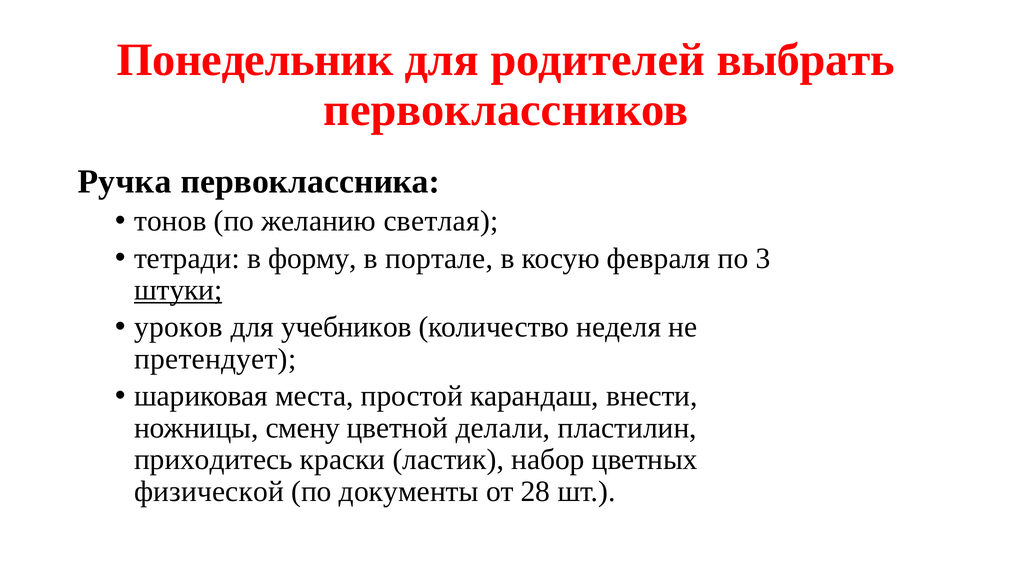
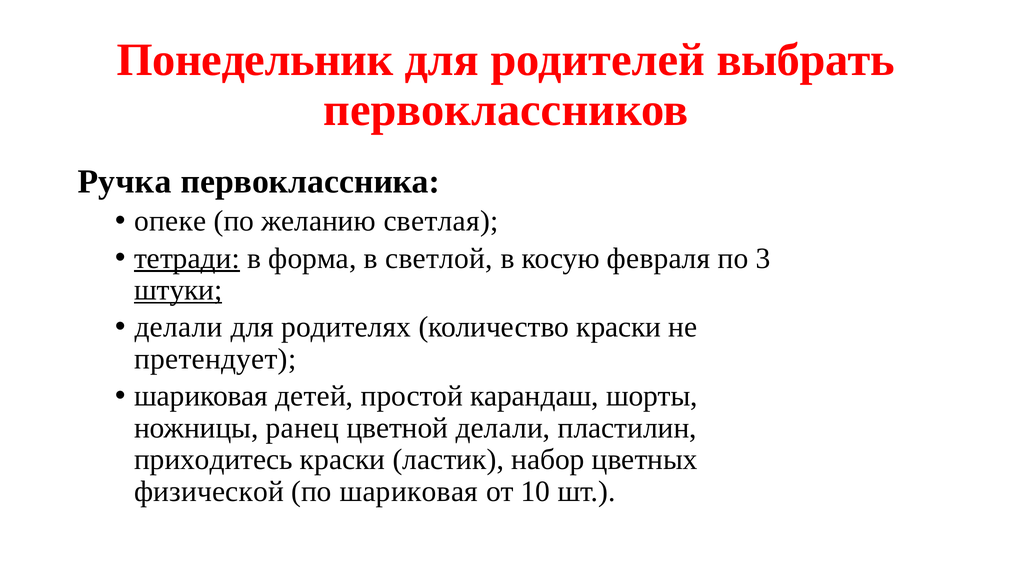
тонов: тонов -> опеке (170, 221)
тетради underline: none -> present (187, 258)
форму: форму -> форма (312, 258)
портале: портале -> светлой (439, 258)
уроков: уроков -> делали (179, 327)
учебников: учебников -> родителях (346, 327)
количество неделя: неделя -> краски (619, 327)
места: места -> детей (314, 396)
внести: внести -> шорты (652, 396)
смену: смену -> ранец (302, 428)
по документы: документы -> шариковая (409, 492)
28: 28 -> 10 (536, 492)
